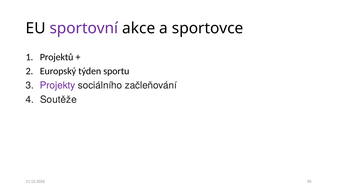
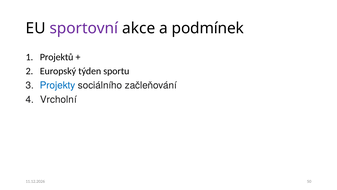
sportovce: sportovce -> podmínek (208, 28)
Projekty colour: purple -> blue (58, 85)
Soutěže: Soutěže -> Vrcholní (58, 99)
